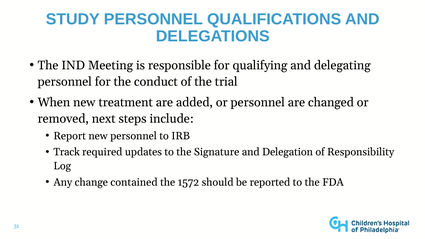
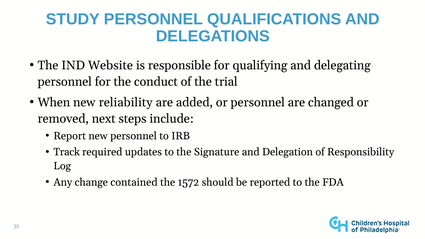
Meeting: Meeting -> Website (110, 65)
treatment: treatment -> reliability (126, 102)
